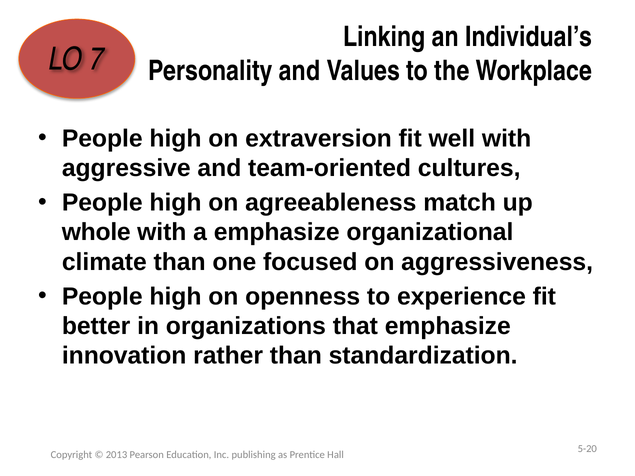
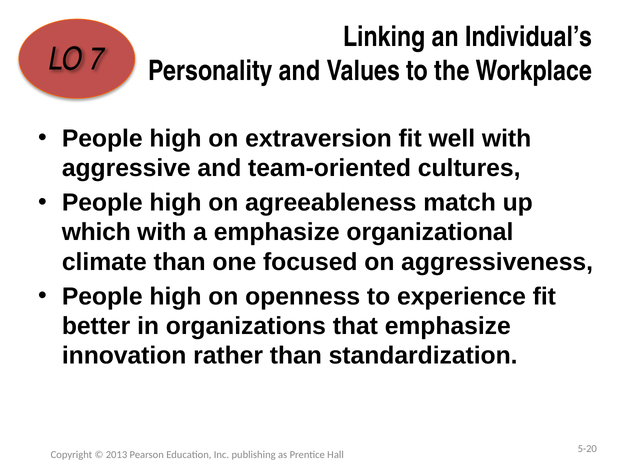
whole: whole -> which (96, 232)
